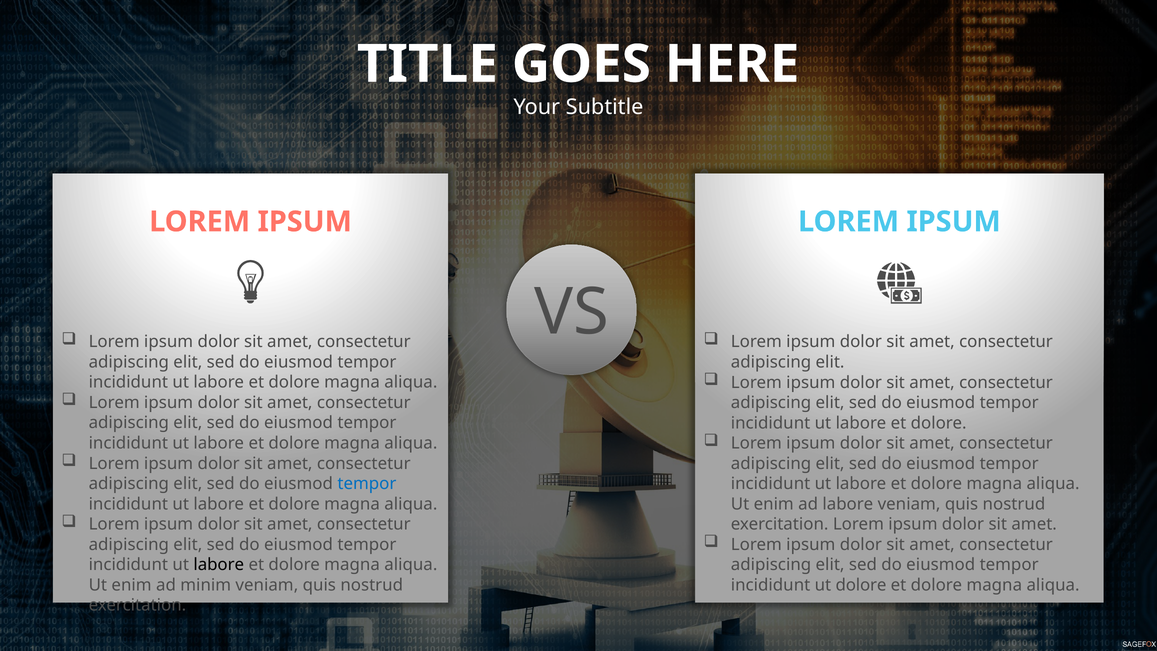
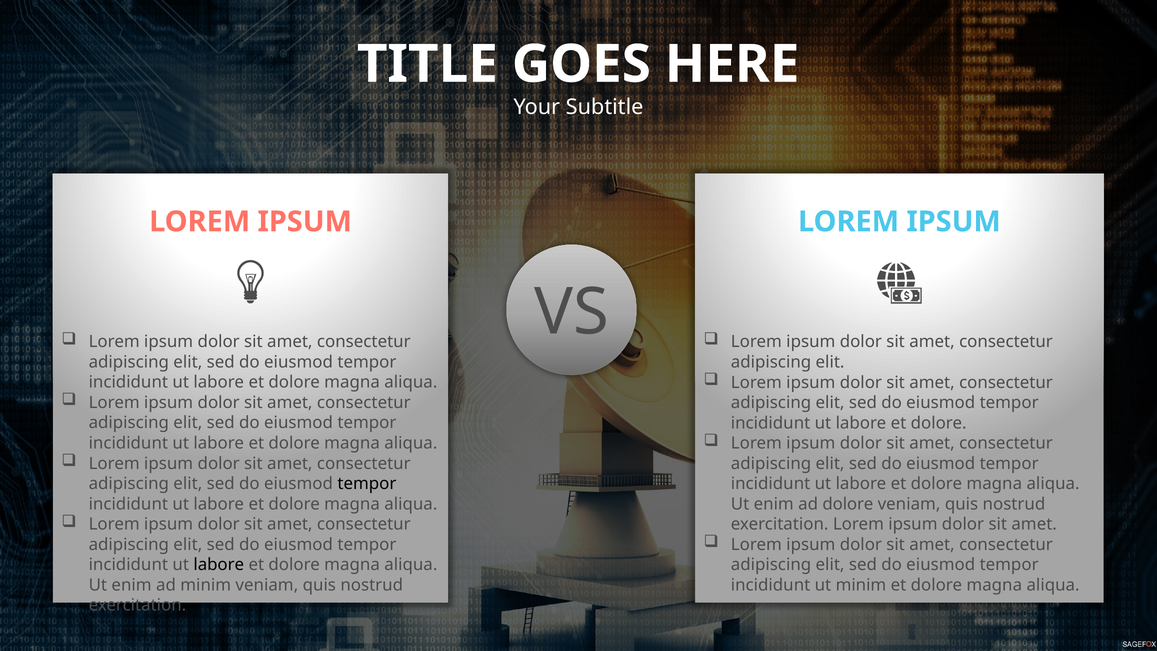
tempor colour: blue -> black (367, 484)
ad labore: labore -> dolore (848, 504)
ut dolore: dolore -> minim (861, 585)
